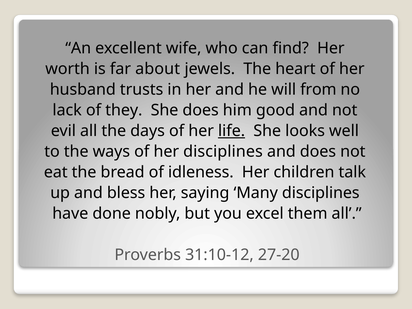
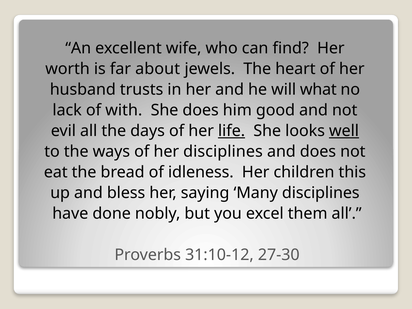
from: from -> what (318, 90)
they: they -> with (124, 110)
well underline: none -> present (344, 131)
talk: talk -> this (352, 172)
27-20: 27-20 -> 27-30 (279, 255)
